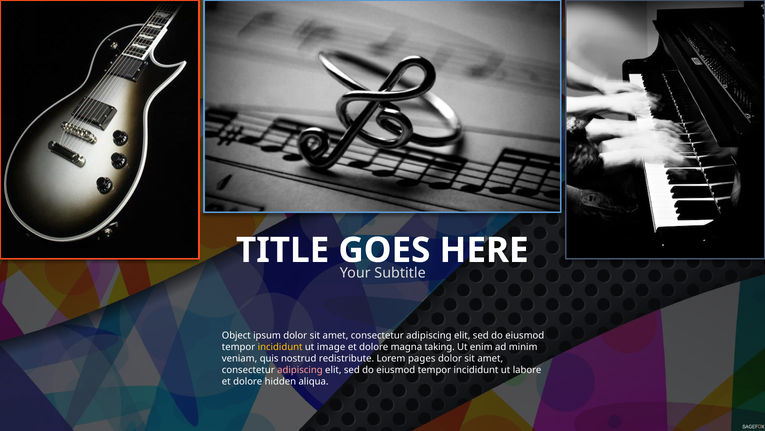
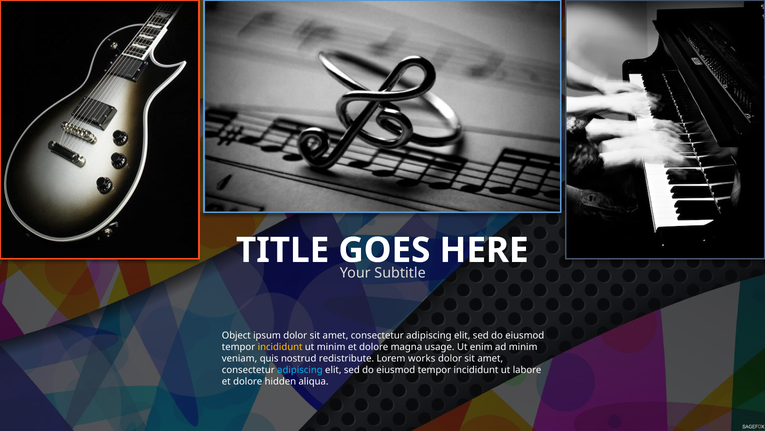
ut image: image -> minim (331, 347)
taking: taking -> usage (440, 347)
pages: pages -> works (422, 358)
adipiscing colour: pink -> light blue (300, 370)
